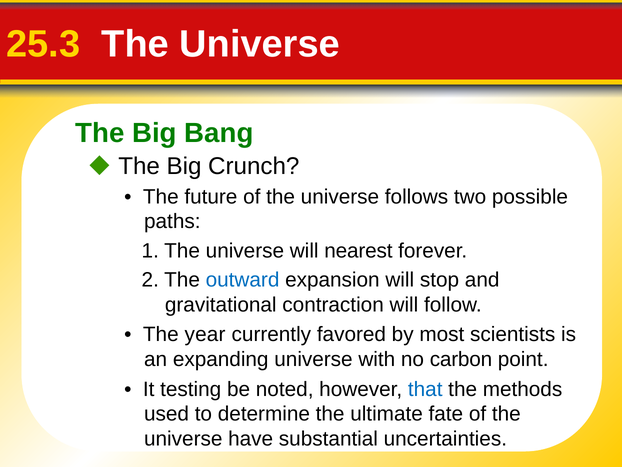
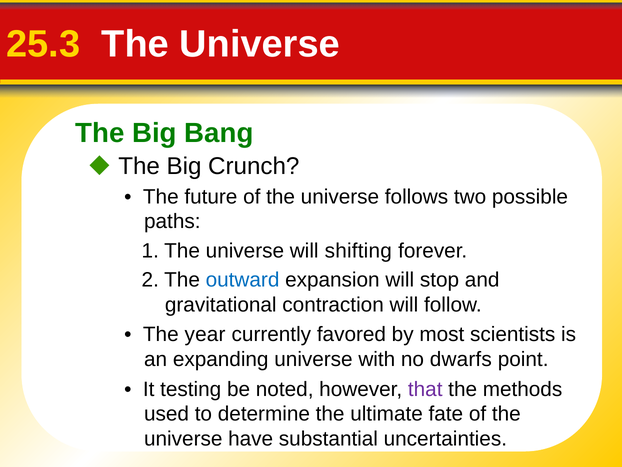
nearest: nearest -> shifting (358, 251)
carbon: carbon -> dwarfs (461, 359)
that colour: blue -> purple (425, 389)
